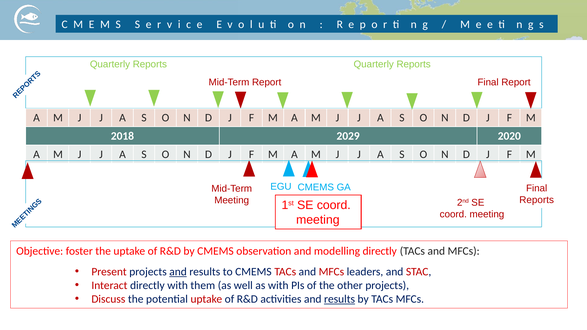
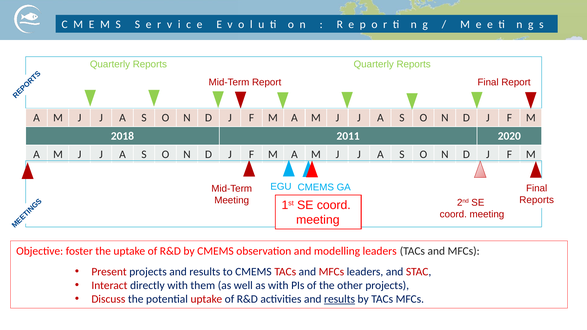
2029: 2029 -> 2011 (348, 136)
modelling directly: directly -> leaders (380, 251)
and underline: present -> none (178, 272)
